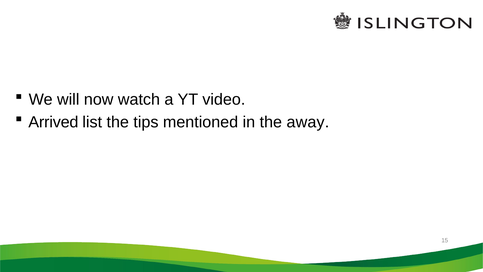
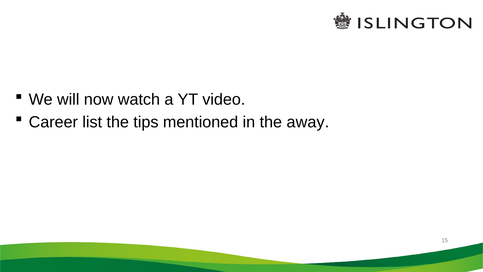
Arrived: Arrived -> Career (53, 122)
